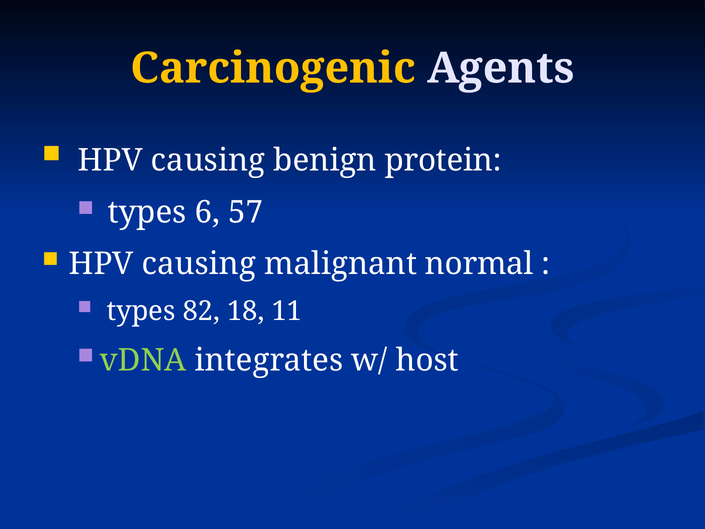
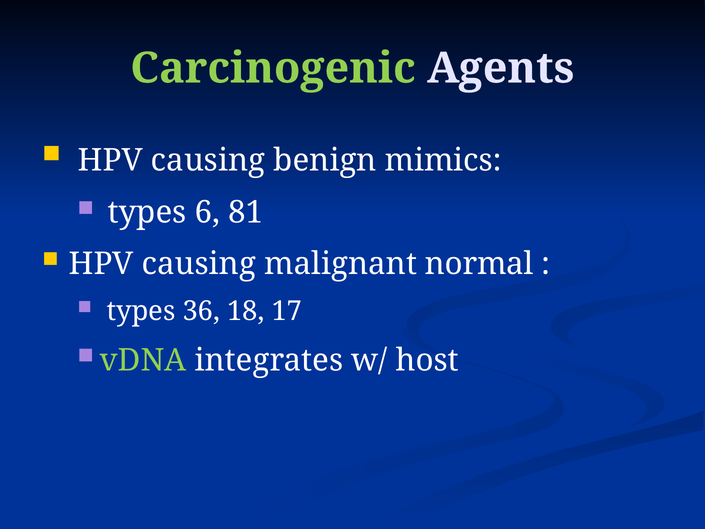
Carcinogenic colour: yellow -> light green (273, 68)
protein: protein -> mimics (443, 160)
57: 57 -> 81 (246, 212)
82: 82 -> 36 (201, 311)
11: 11 -> 17 (287, 311)
